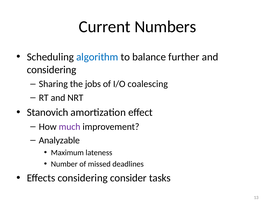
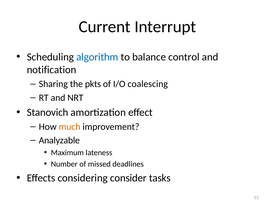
Numbers: Numbers -> Interrupt (165, 27)
further: further -> control (184, 57)
considering: considering -> notification (52, 70)
jobs: jobs -> pkts (93, 84)
much colour: purple -> orange (70, 126)
